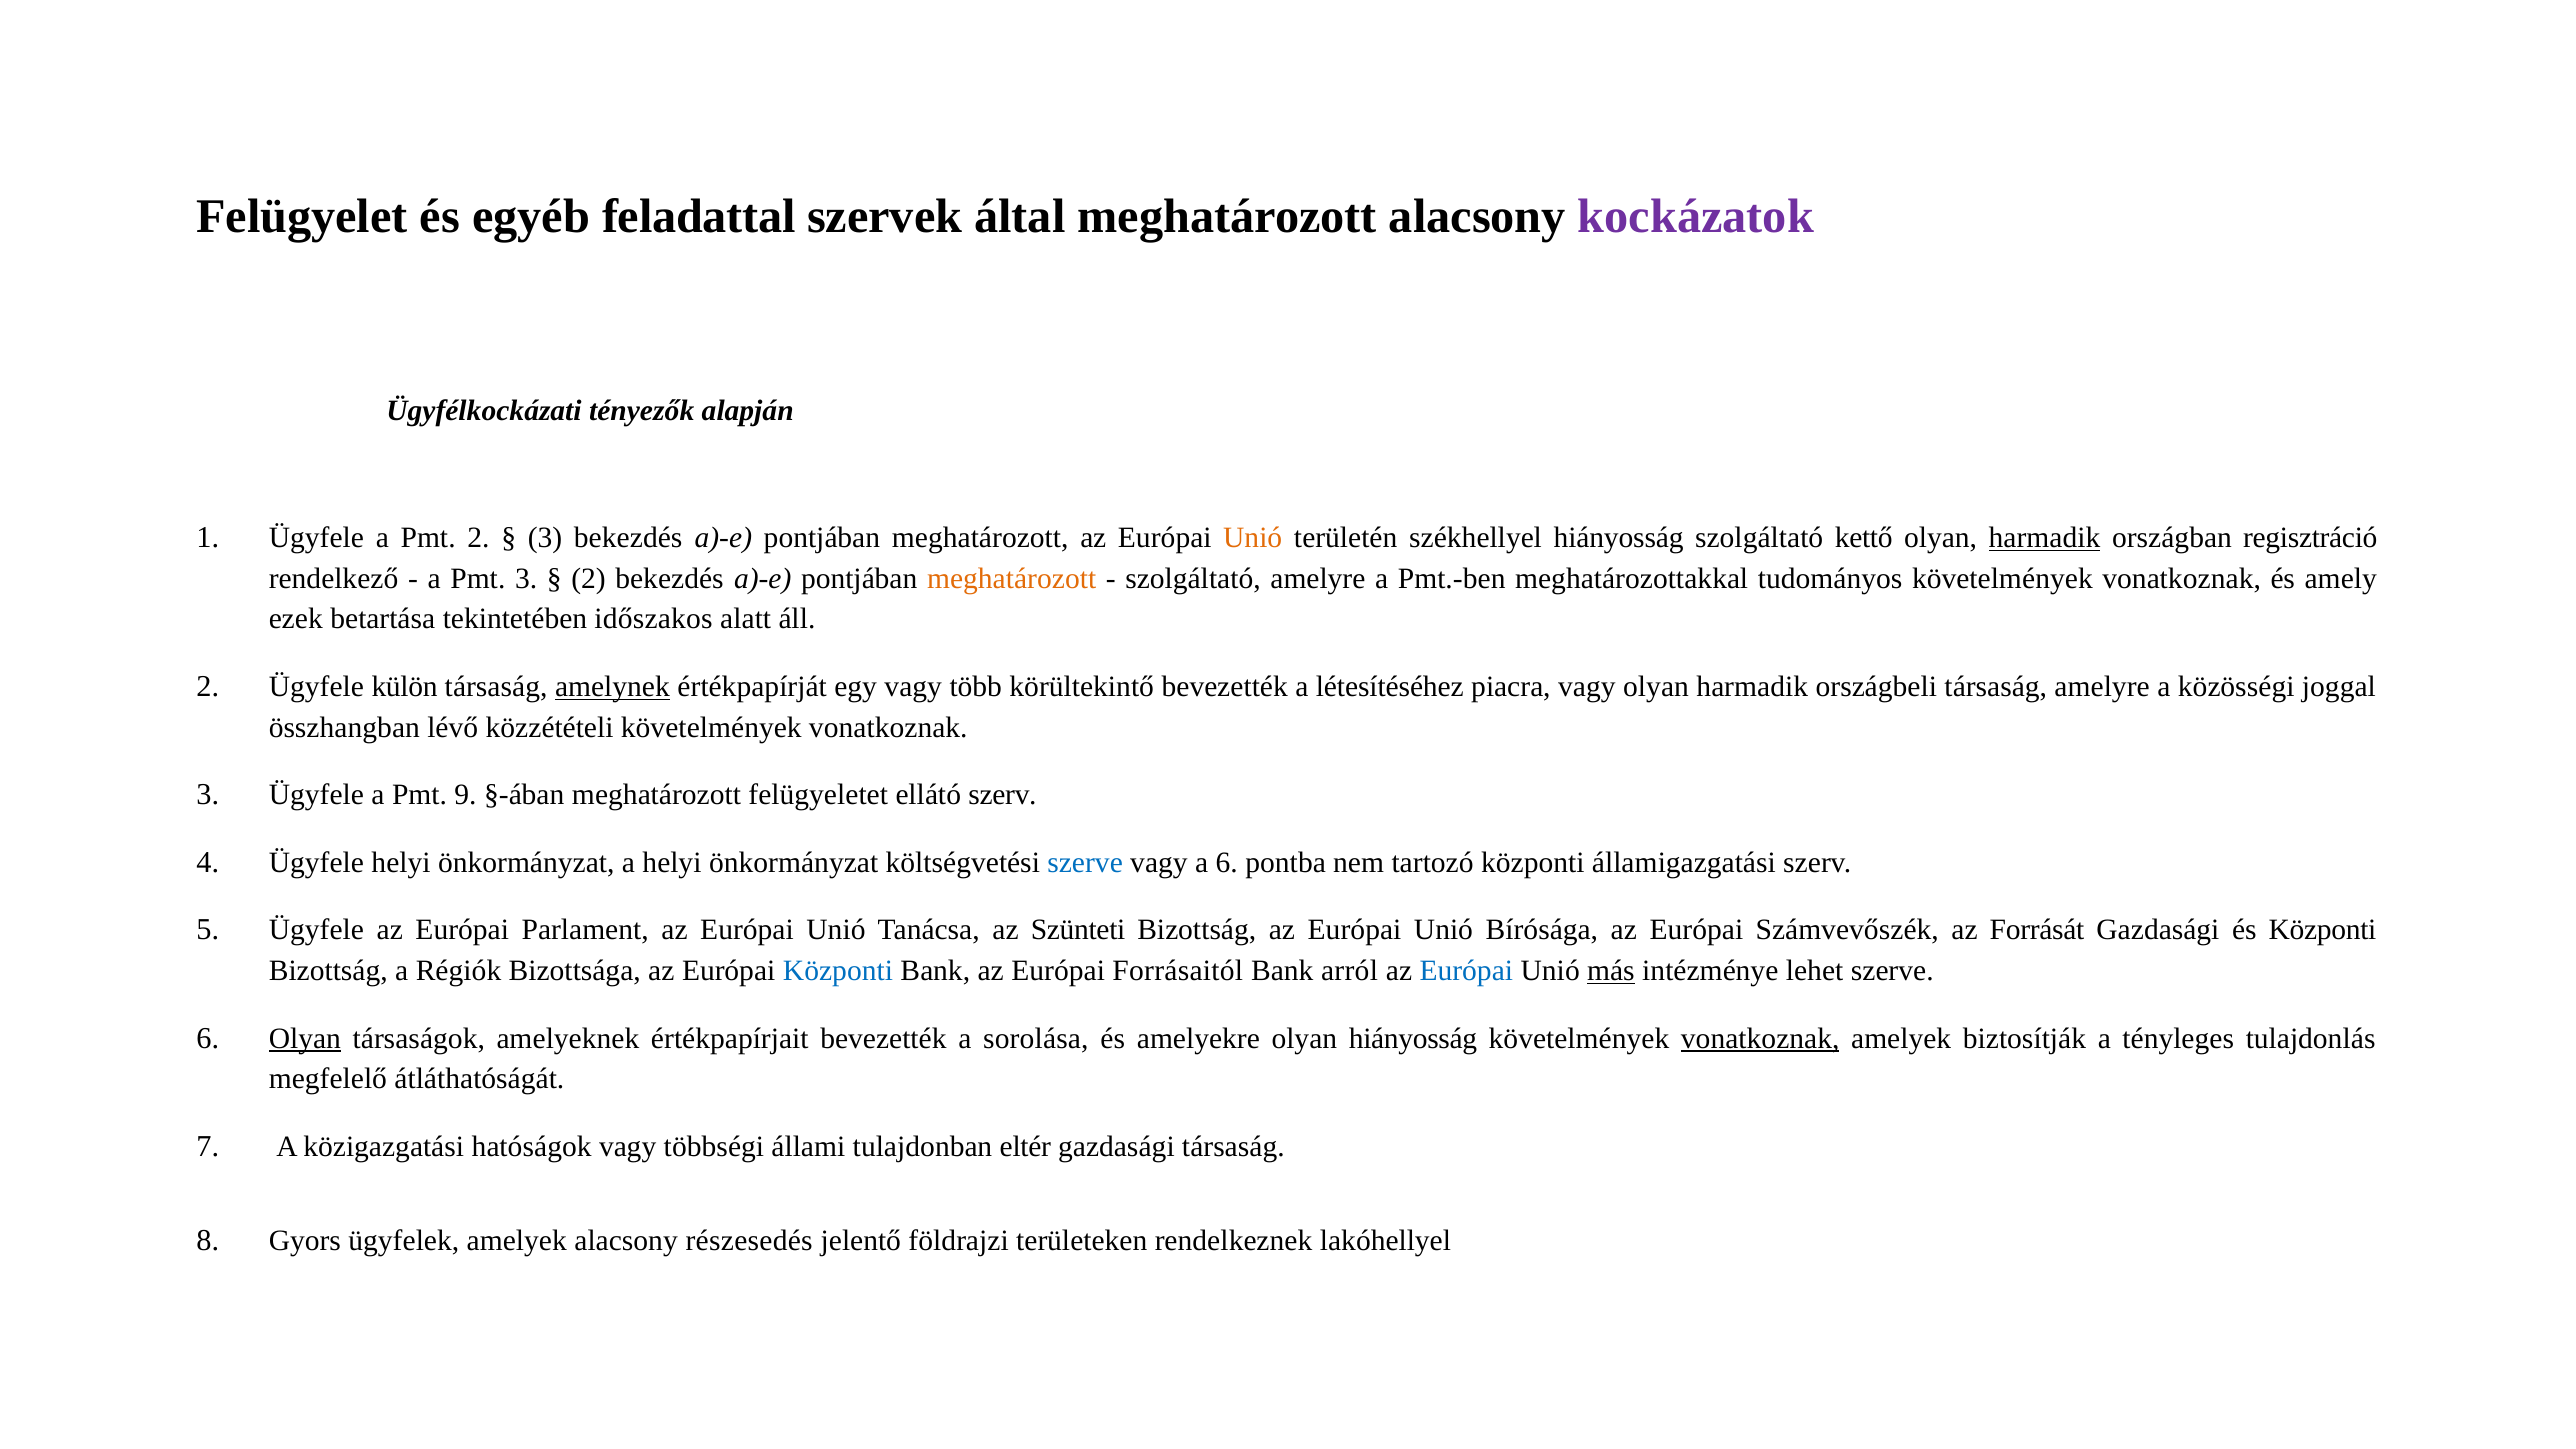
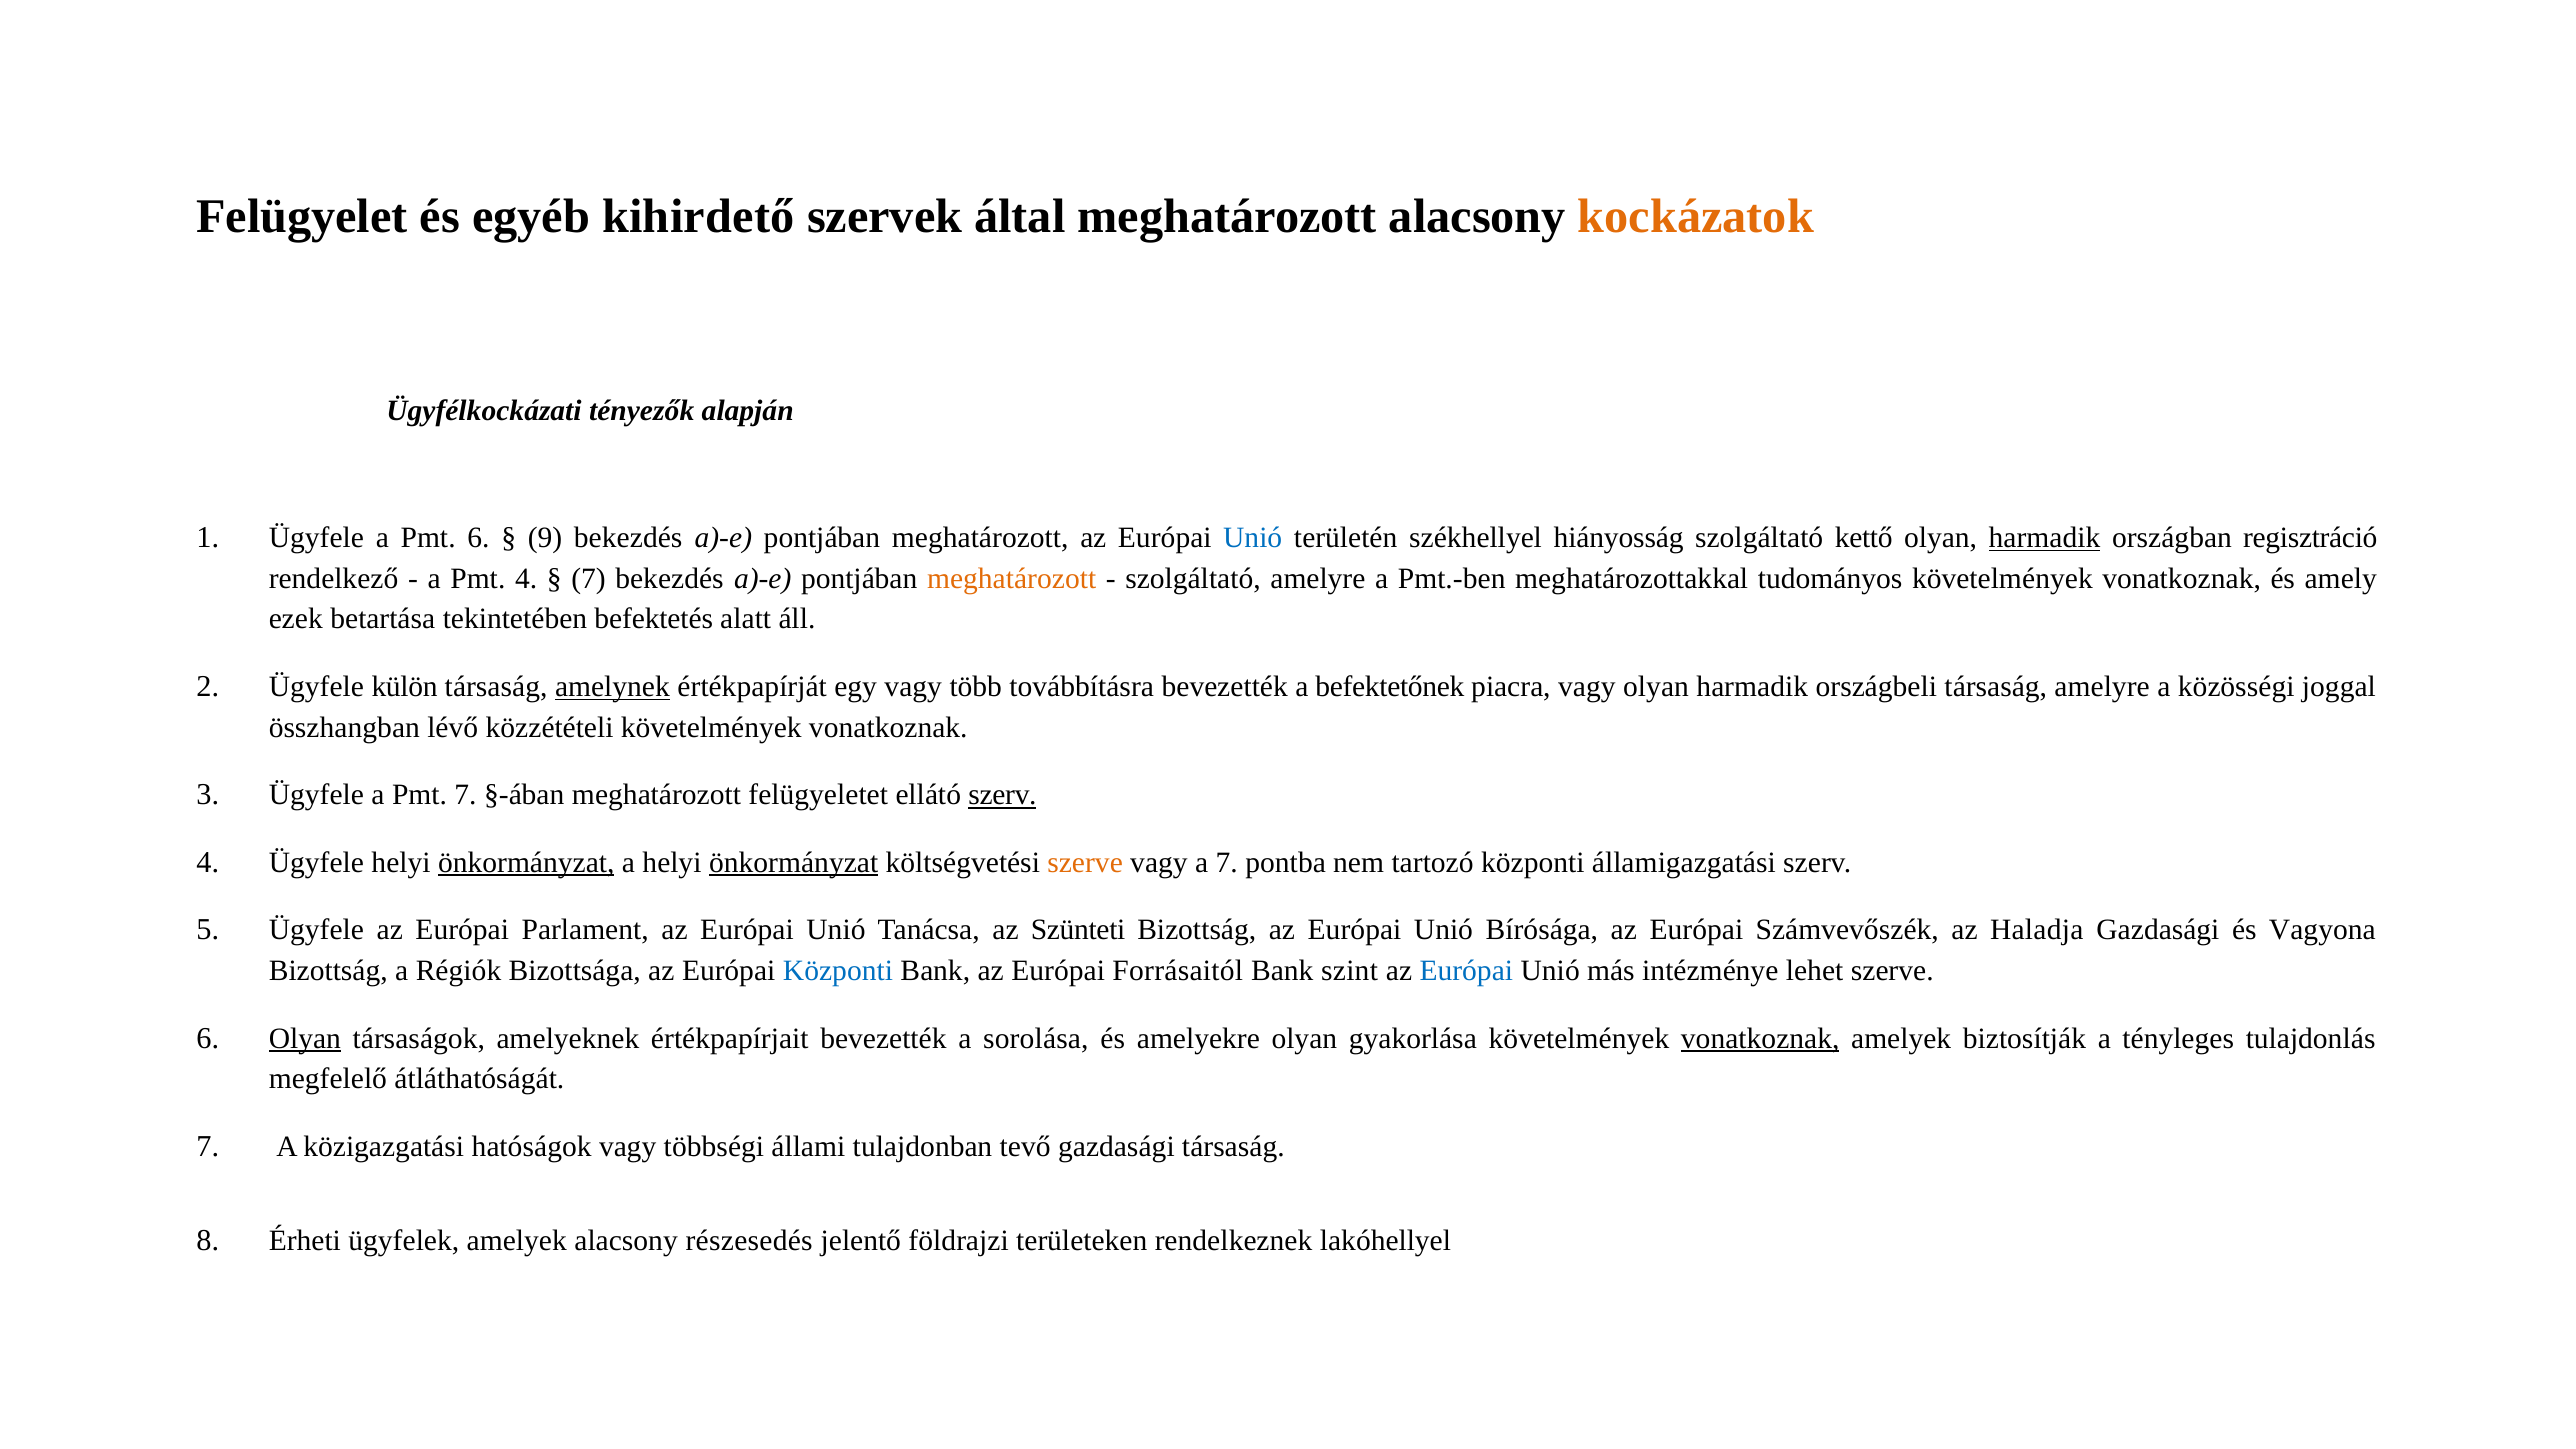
feladattal: feladattal -> kihirdető (699, 217)
kockázatok colour: purple -> orange (1696, 217)
Pmt 2: 2 -> 6 (478, 538)
3: 3 -> 9 (545, 538)
Unió colour: orange -> blue (1253, 538)
Pmt 3: 3 -> 4 (526, 579)
2: 2 -> 7 (588, 579)
időszakos: időszakos -> befektetés (654, 619)
körültekintő: körültekintő -> továbbításra (1082, 687)
létesítéséhez: létesítéséhez -> befektetőnek (1390, 687)
Pmt 9: 9 -> 7 (466, 795)
szerv underline: none -> present (1003, 795)
önkormányzat underline: none -> present (526, 863)
önkormányzat underline: none -> present (794, 863)
szerve colour: blue -> orange (1085, 863)
a 6: 6 -> 7 (1227, 863)
Forrását: Forrását -> Haladja (2037, 930)
és Központi: Központi -> Vagyona (2322, 930)
arról: arról -> szint (1350, 971)
más underline: present -> none (1611, 971)
olyan hiányosság: hiányosság -> gyakorlása (1413, 1038)
eltér: eltér -> tevő (1025, 1147)
Gyors: Gyors -> Érheti (305, 1241)
